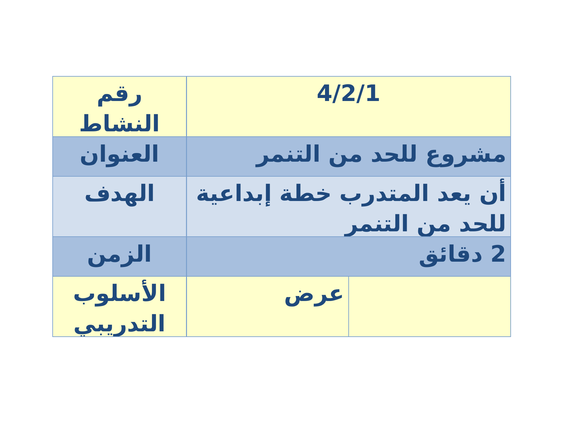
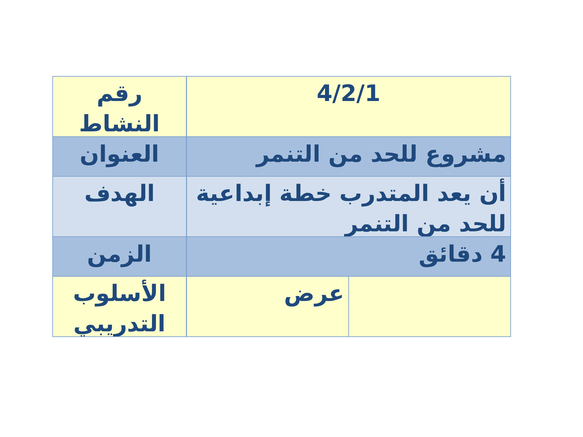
2: 2 -> 4 (498, 254)
